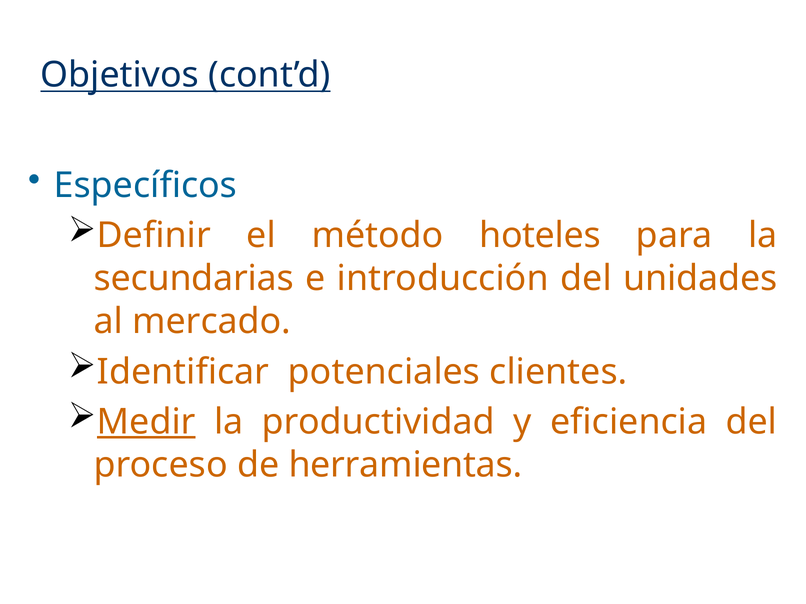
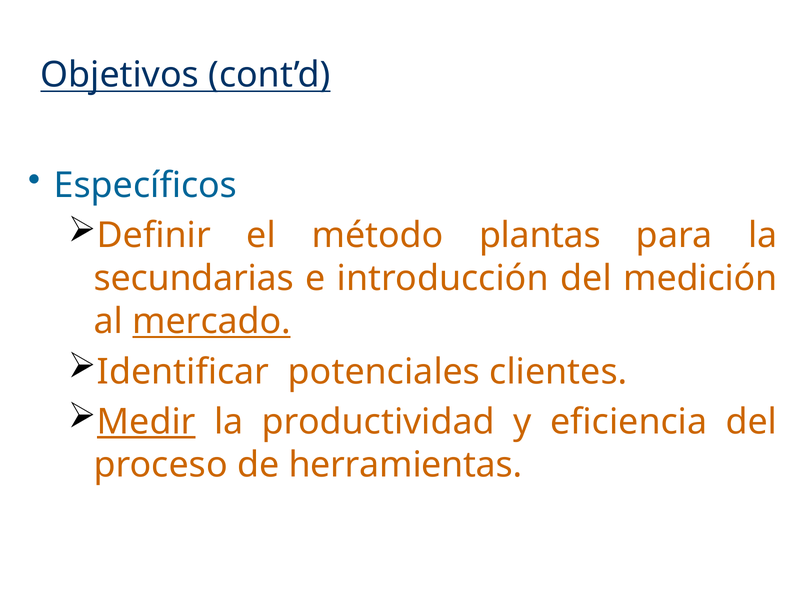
hoteles: hoteles -> plantas (540, 236)
unidades: unidades -> medición (700, 279)
mercado underline: none -> present (212, 322)
